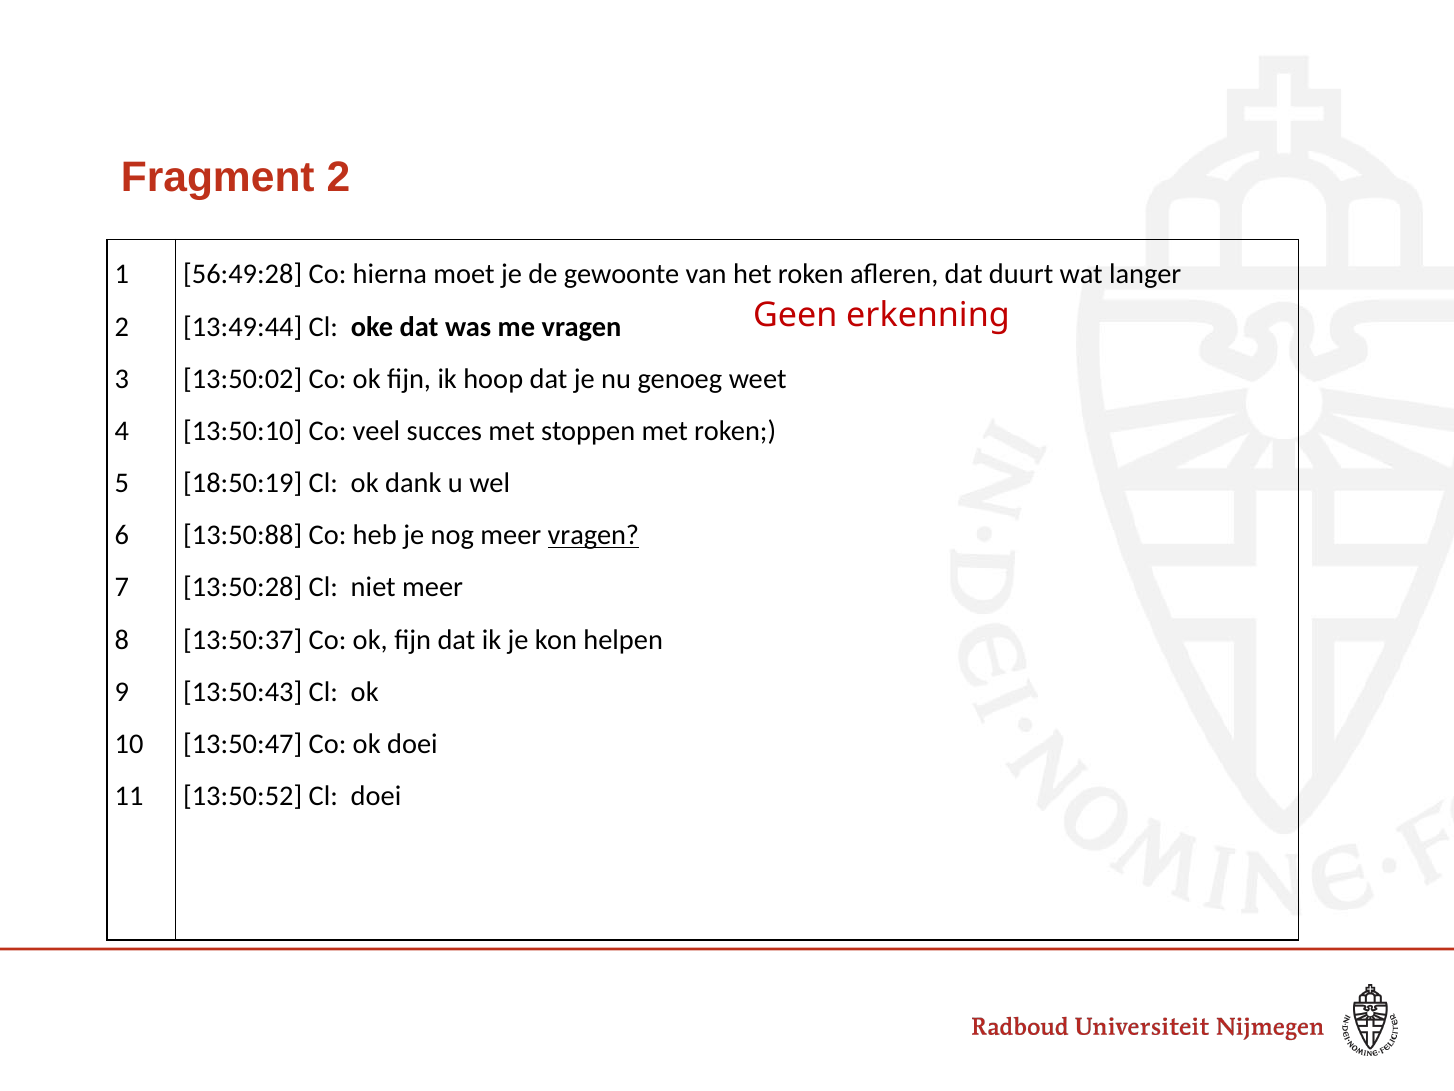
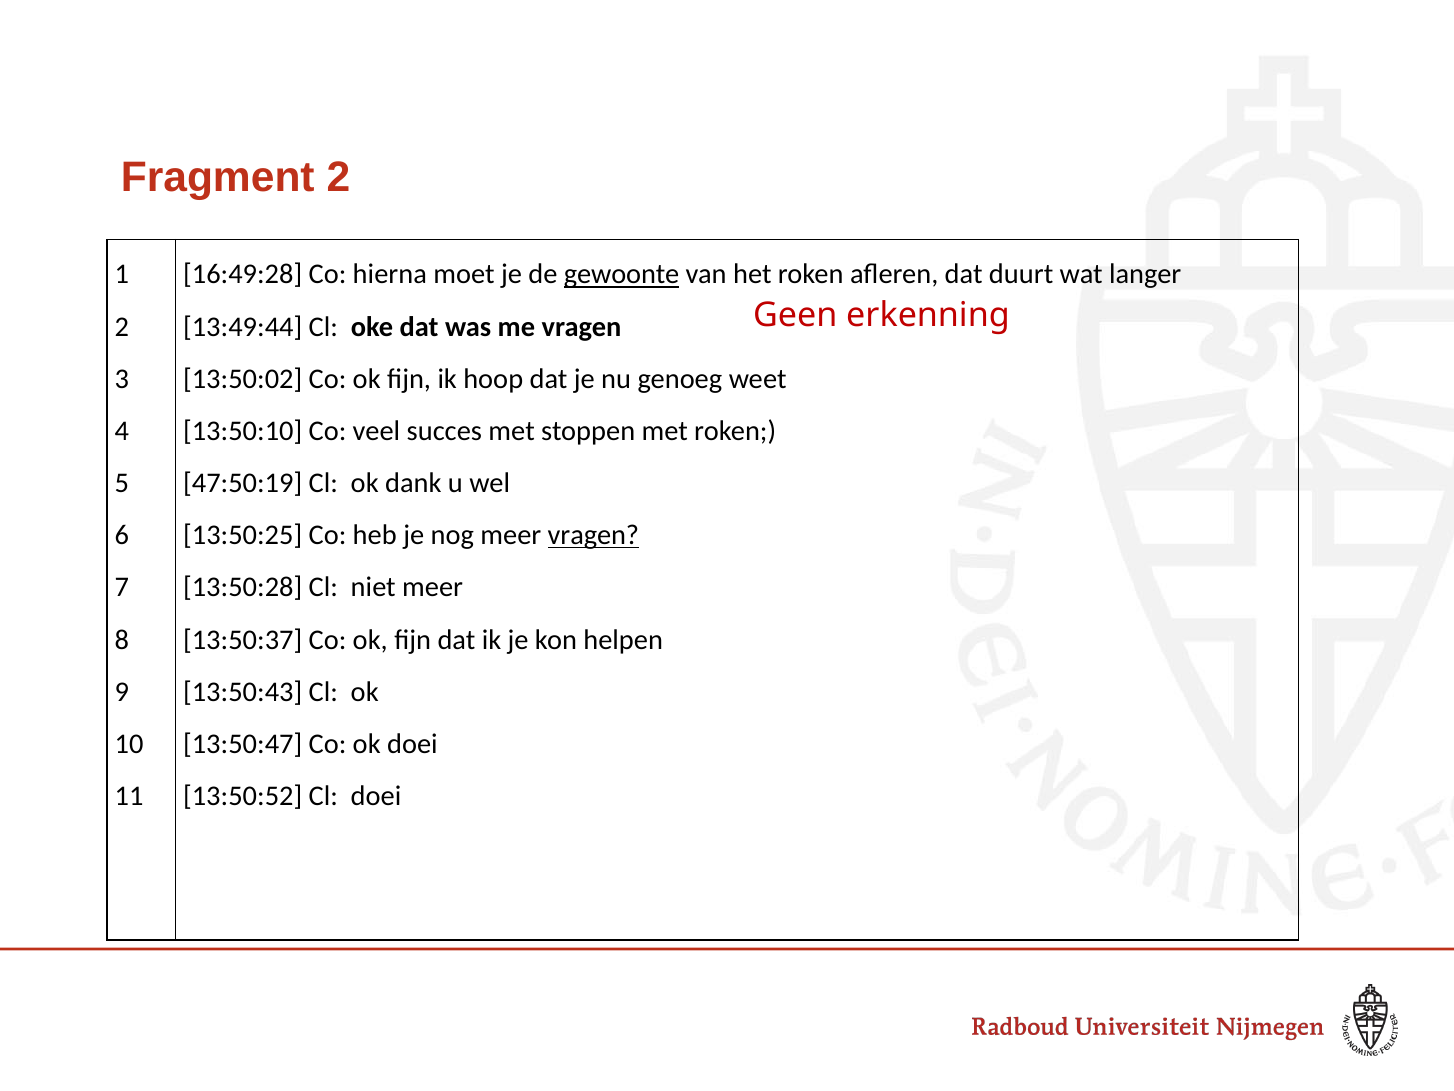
56:49:28: 56:49:28 -> 16:49:28 (243, 274)
gewoonte underline: none -> present (622, 274)
18:50:19: 18:50:19 -> 47:50:19 (243, 483)
13:50:88: 13:50:88 -> 13:50:25 (243, 535)
